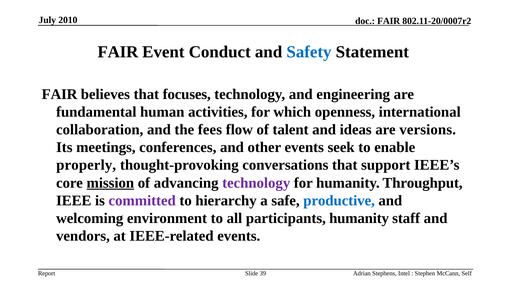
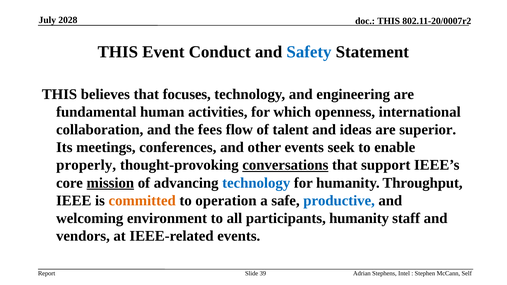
2010: 2010 -> 2028 (68, 20)
FAIR: FAIR -> THIS (389, 21)
FAIR: FAIR -> THIS (118, 52)
FAIR: FAIR -> THIS (59, 94)
versions: versions -> superior (428, 130)
conversations underline: none -> present (285, 165)
technology colour: purple -> blue (256, 183)
committed colour: purple -> orange (142, 201)
hierarchy: hierarchy -> operation (226, 201)
